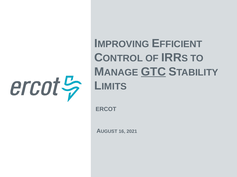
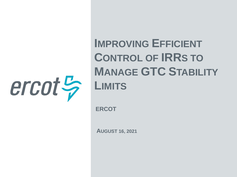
GTC underline: present -> none (153, 72)
